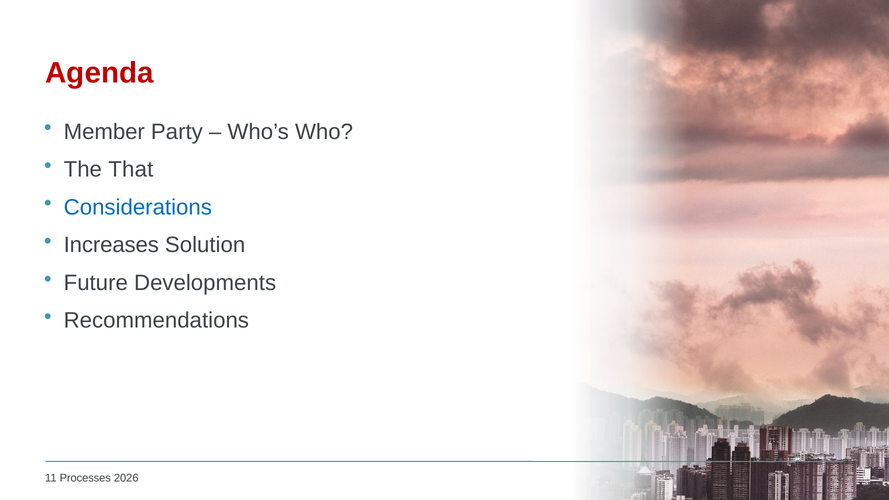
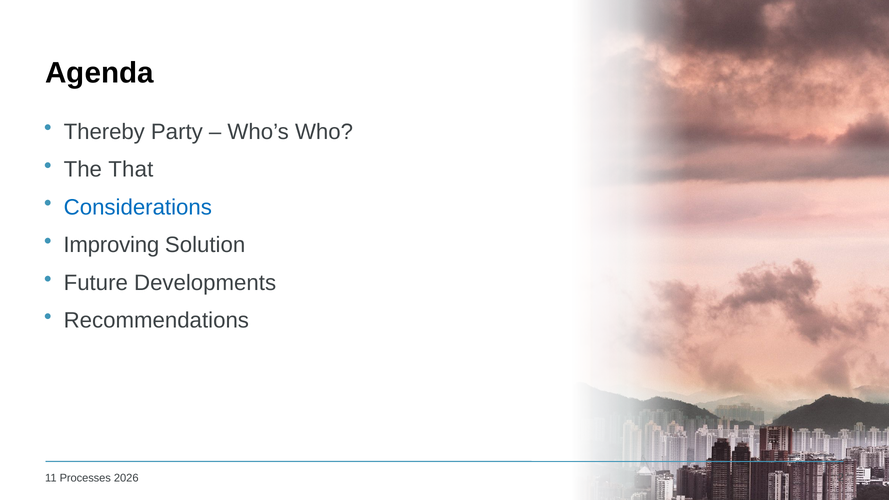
Agenda colour: red -> black (99, 73)
Member: Member -> Thereby (104, 132)
Increases: Increases -> Improving (111, 245)
